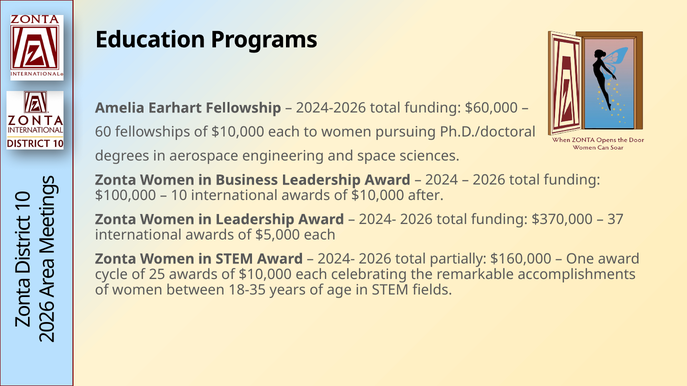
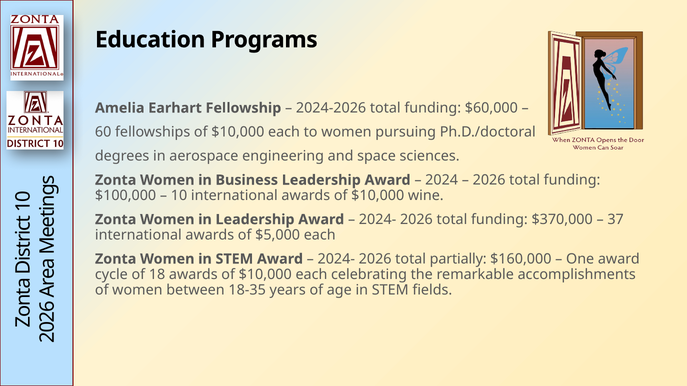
after: after -> wine (426, 196)
25: 25 -> 18 (157, 275)
